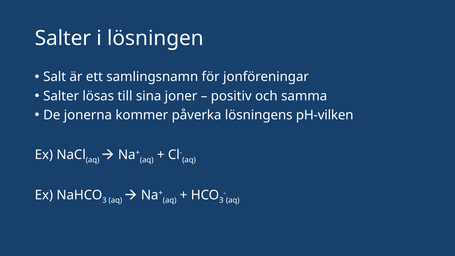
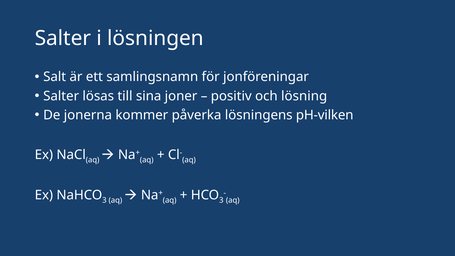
samma: samma -> lösning (304, 96)
